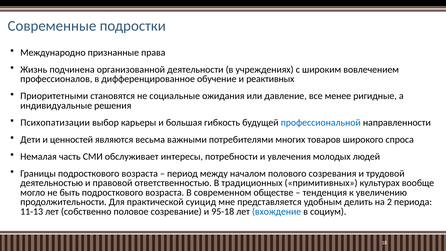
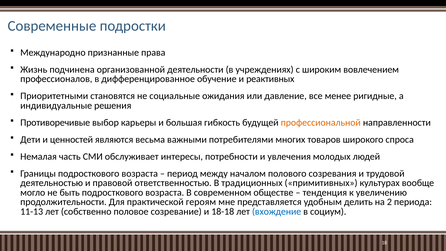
Психопатизации: Психопатизации -> Противоречивые (55, 122)
профессиональной colour: blue -> orange (321, 122)
суицид: суицид -> героям (201, 202)
95-18: 95-18 -> 18-18 (223, 211)
